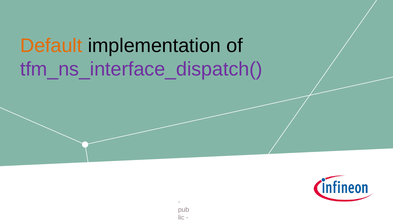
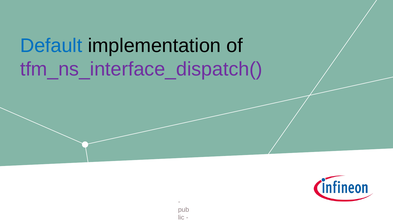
Default colour: orange -> blue (51, 46)
